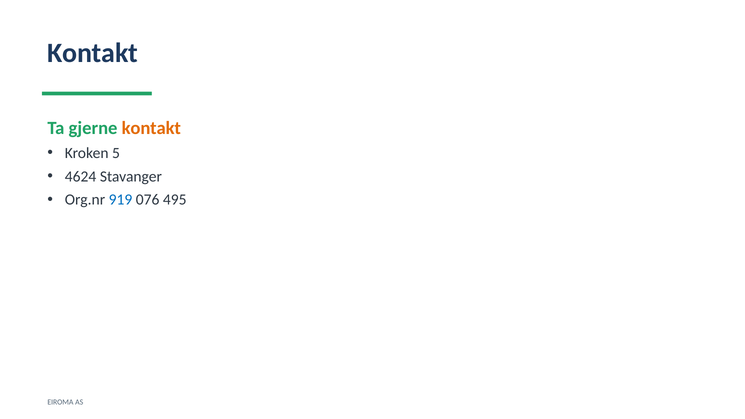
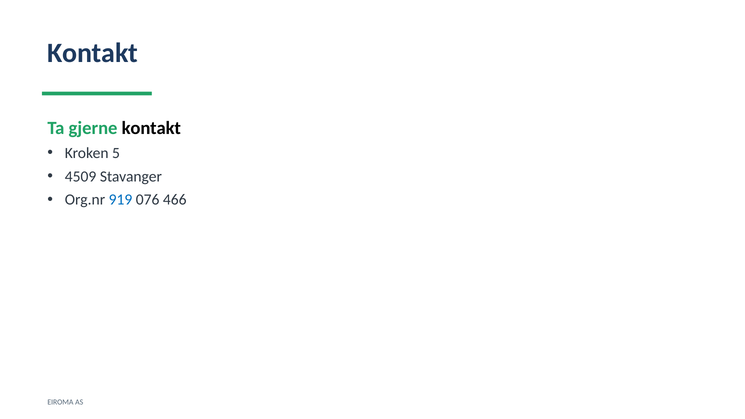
kontakt colour: orange -> black (151, 128)
4624: 4624 -> 4509 (81, 176)
495: 495 -> 466 (175, 200)
